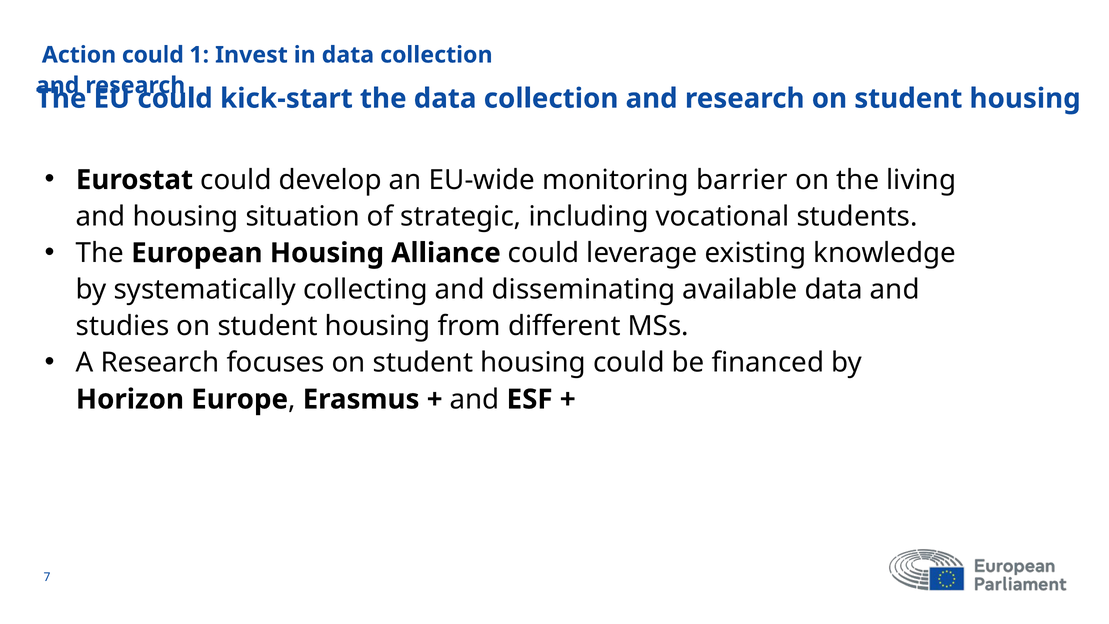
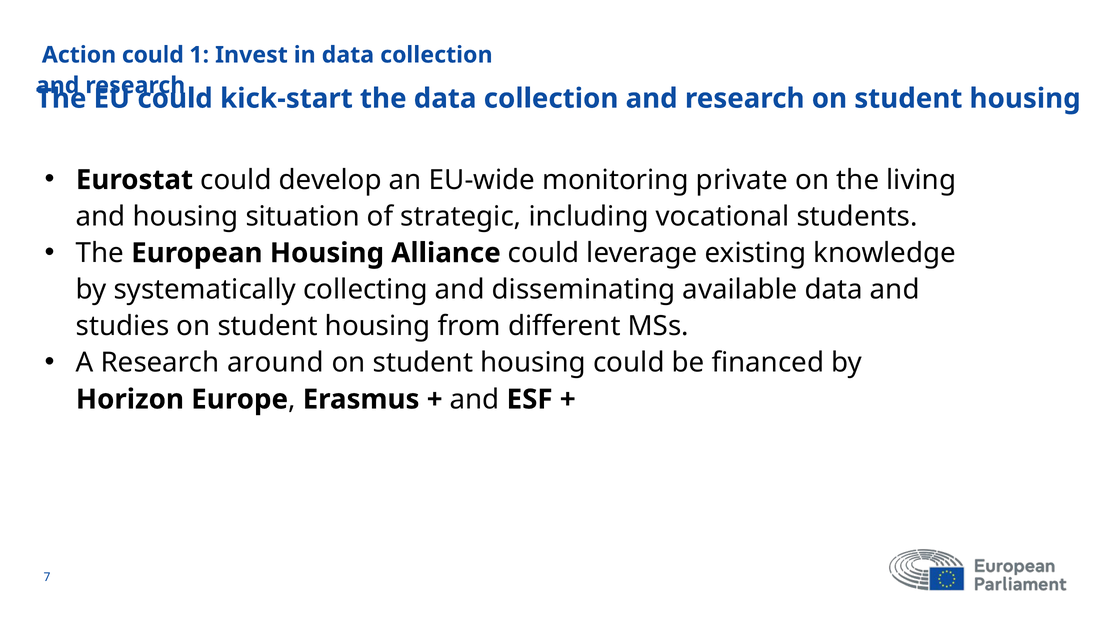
barrier: barrier -> private (742, 180)
focuses: focuses -> around (275, 363)
